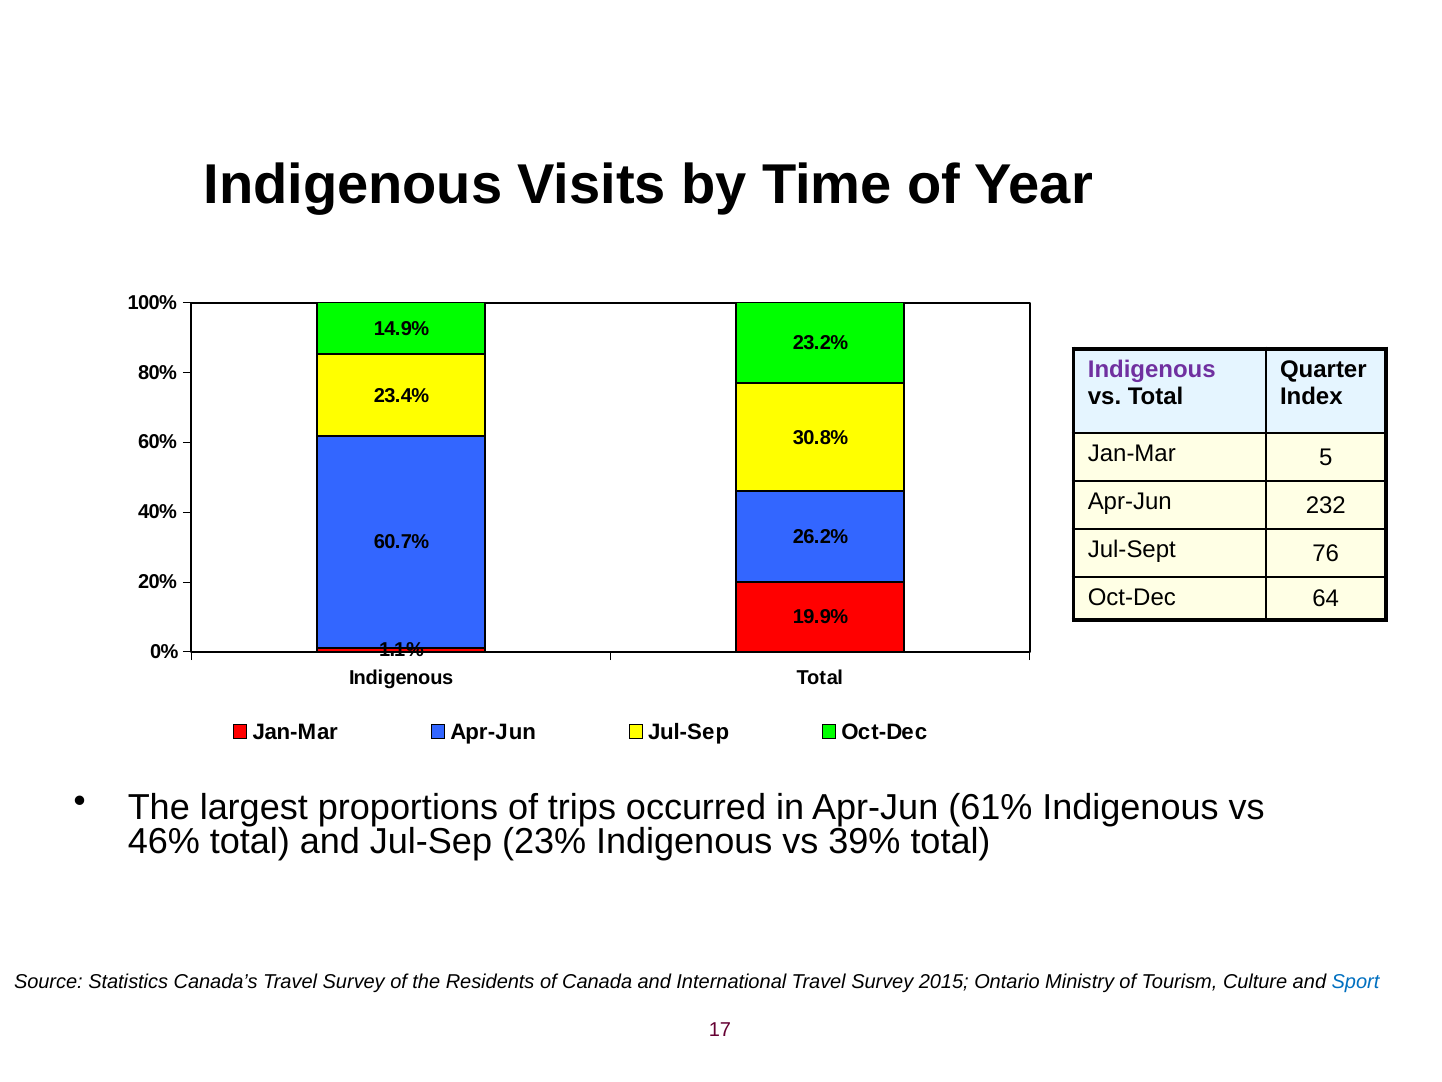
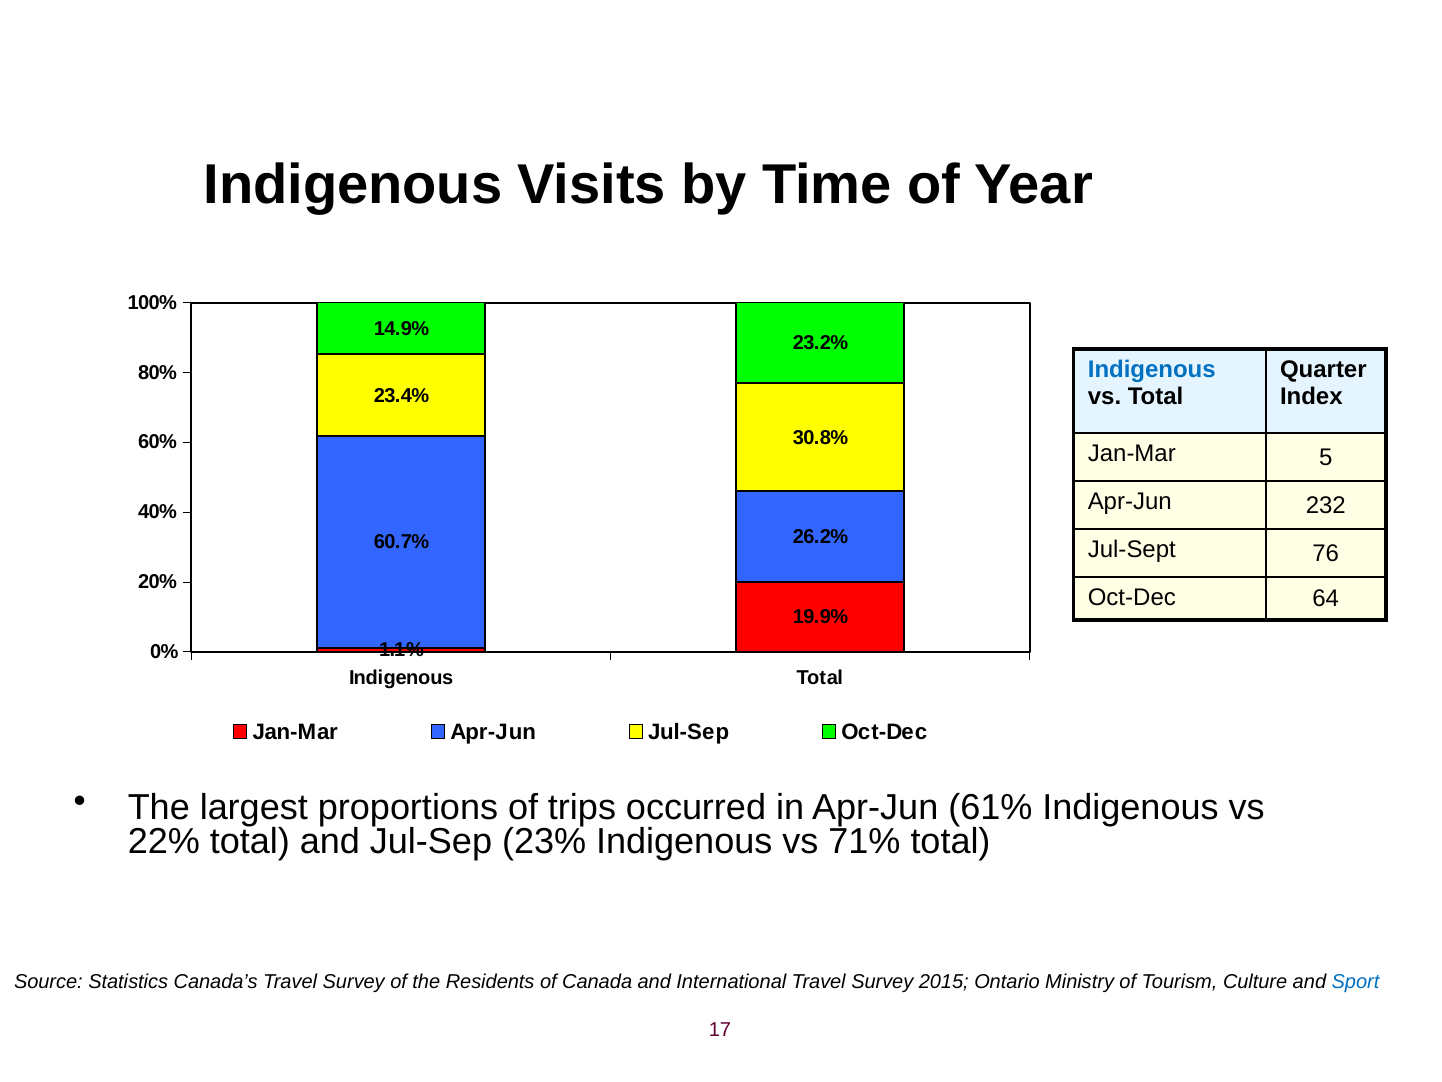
Indigenous colour: purple -> blue (1152, 370)
46%: 46% -> 22% (164, 842)
39%: 39% -> 71% (864, 842)
